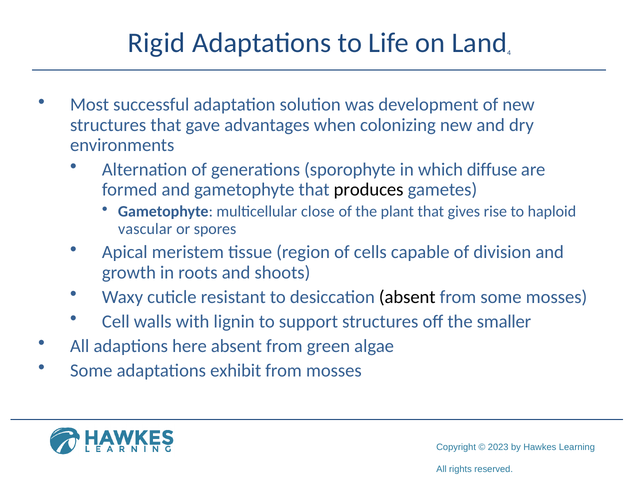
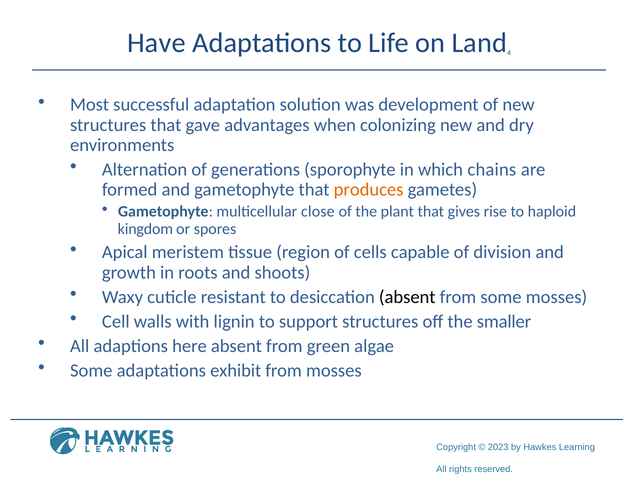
Rigid: Rigid -> Have (156, 43)
diffuse: diffuse -> chains (492, 170)
produces colour: black -> orange (369, 190)
vascular: vascular -> kingdom (145, 229)
